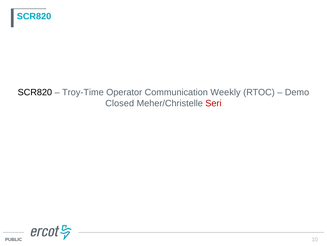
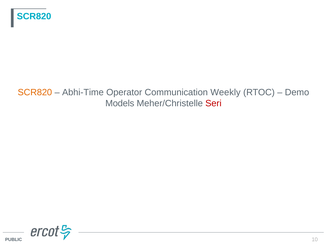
SCR820 colour: black -> orange (35, 92)
Troy-Time: Troy-Time -> Abhi-Time (83, 92)
Closed: Closed -> Models (120, 103)
